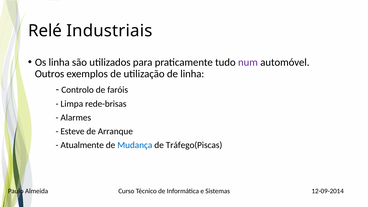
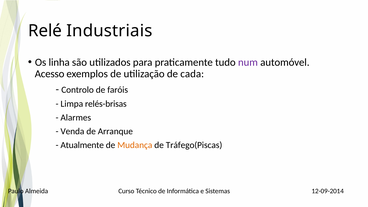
Outros: Outros -> Acesso (50, 74)
de linha: linha -> cada (192, 74)
rede-brisas: rede-brisas -> relés-brisas (106, 104)
Esteve: Esteve -> Venda (72, 131)
Mudança colour: blue -> orange (135, 145)
